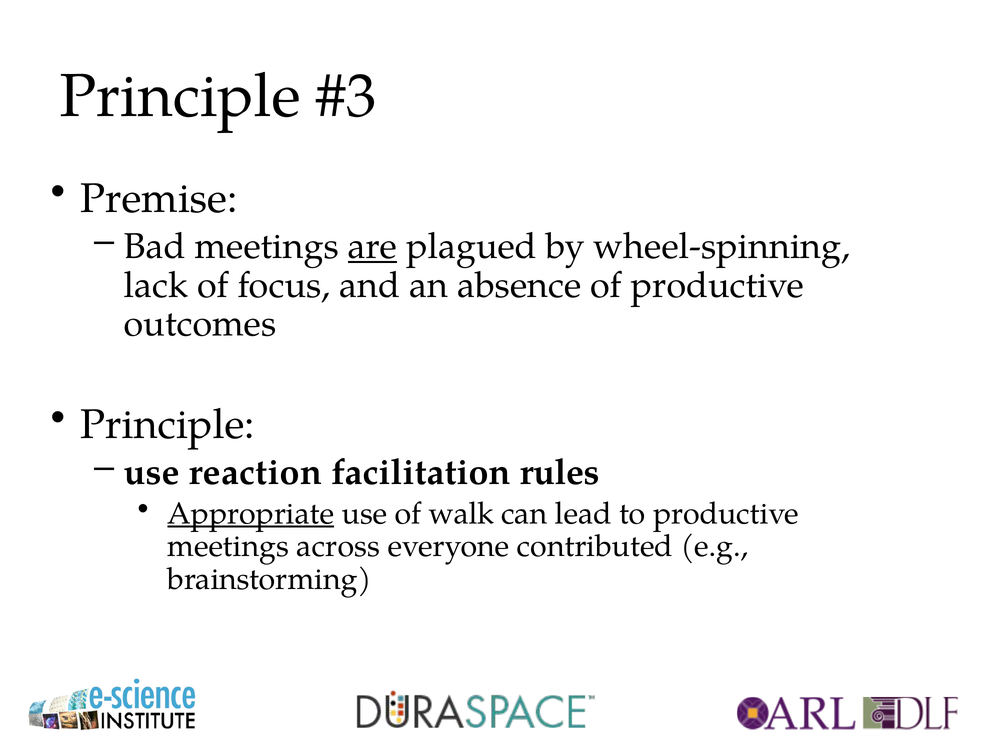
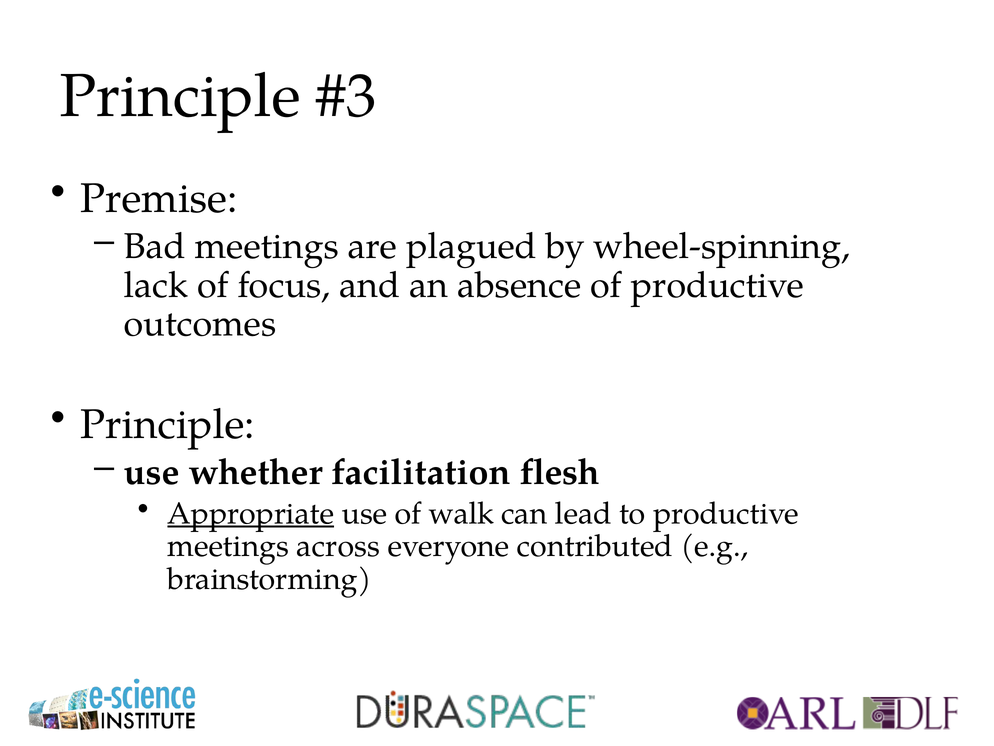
are underline: present -> none (372, 246)
reaction: reaction -> whether (256, 472)
rules: rules -> flesh (560, 472)
